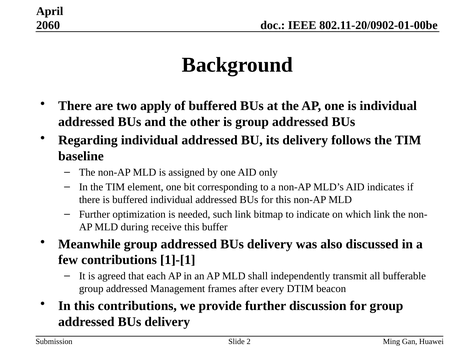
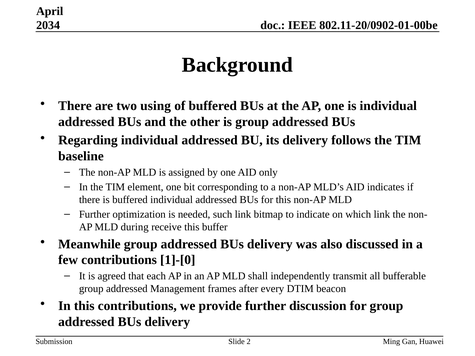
2060: 2060 -> 2034 (48, 25)
apply: apply -> using (156, 106)
1]-[1: 1]-[1 -> 1]-[0 (178, 260)
